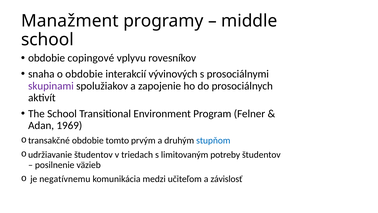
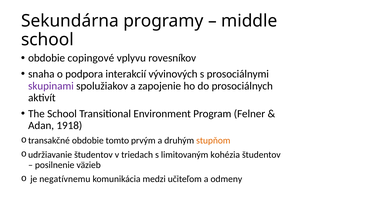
Manažment: Manažment -> Sekundárna (70, 21)
o obdobie: obdobie -> podpora (84, 74)
1969: 1969 -> 1918 (69, 125)
stupňom colour: blue -> orange (213, 140)
potreby: potreby -> kohézia (225, 154)
závislosť: závislosť -> odmeny (226, 179)
